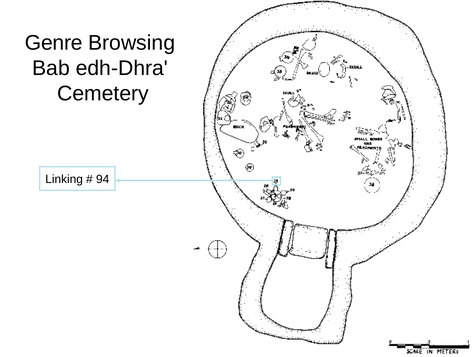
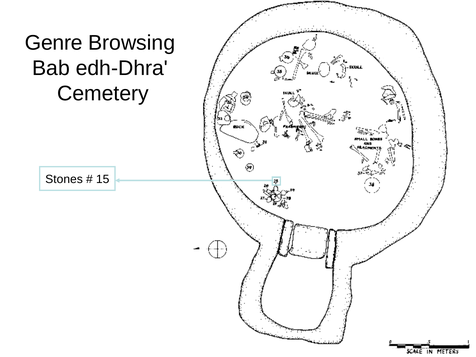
Linking: Linking -> Stones (64, 179)
94: 94 -> 15 (103, 179)
